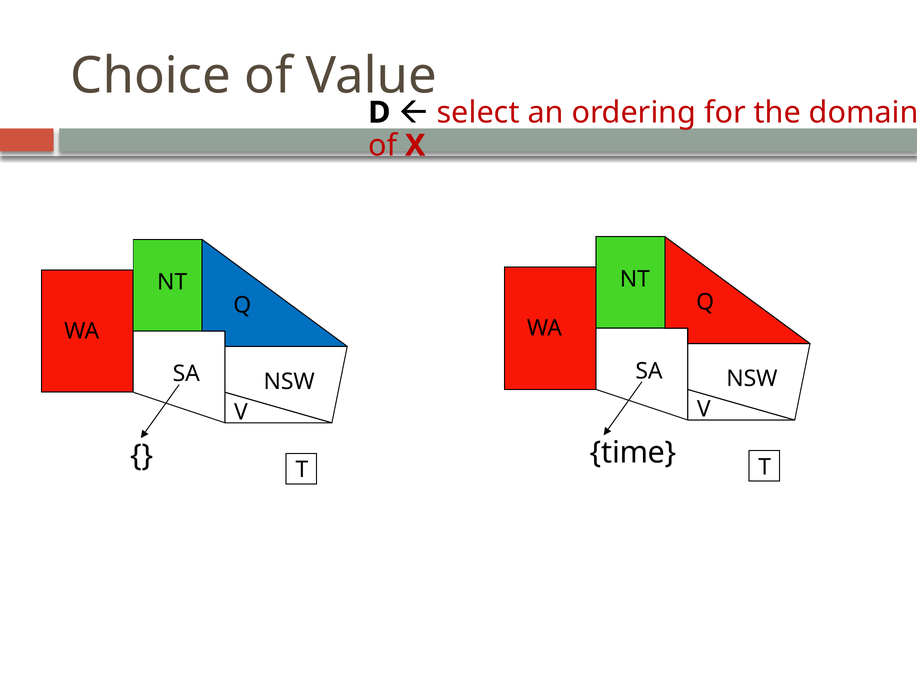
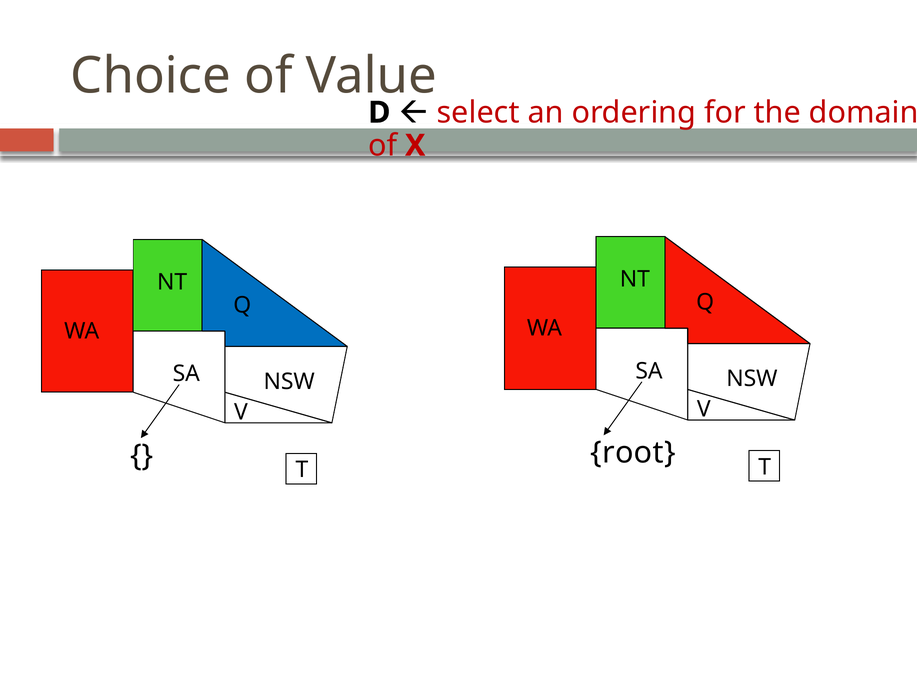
time: time -> root (633, 452)
